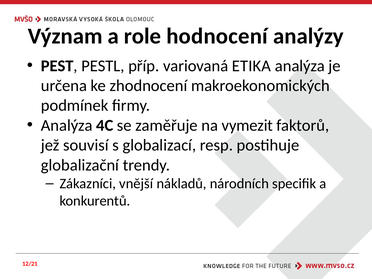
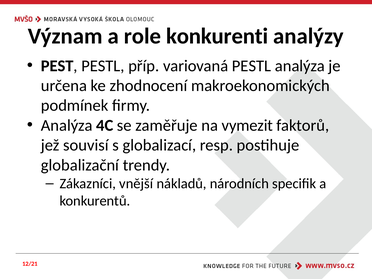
hodnocení: hodnocení -> konkurenti (217, 36)
variovaná ETIKA: ETIKA -> PESTL (252, 66)
